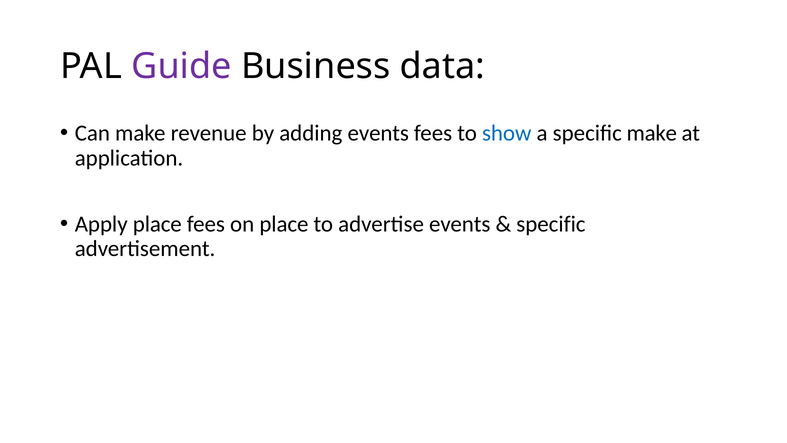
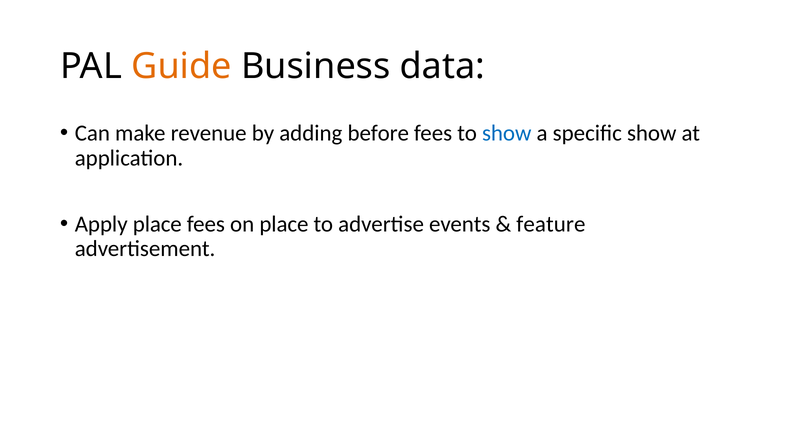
Guide colour: purple -> orange (181, 66)
adding events: events -> before (378, 133)
specific make: make -> show (652, 133)
specific: specific -> feature (551, 224)
